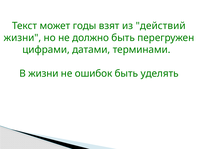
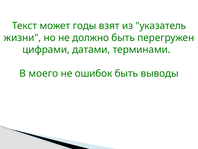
действий: действий -> указатель (161, 26)
В жизни: жизни -> моего (43, 73)
уделять: уделять -> выводы (160, 73)
